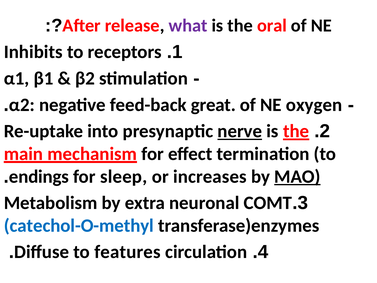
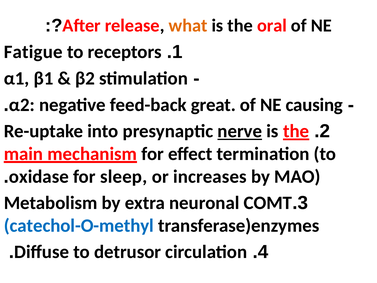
what colour: purple -> orange (188, 25)
Inhibits: Inhibits -> Fatigue (33, 52)
oxygen: oxygen -> causing (314, 105)
endings: endings -> oxidase (39, 176)
MAO underline: present -> none (297, 176)
features: features -> detrusor (128, 252)
